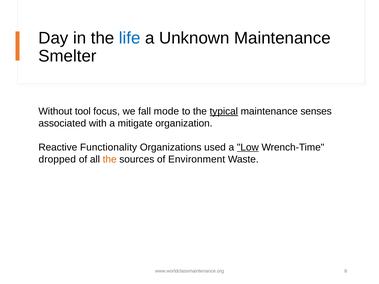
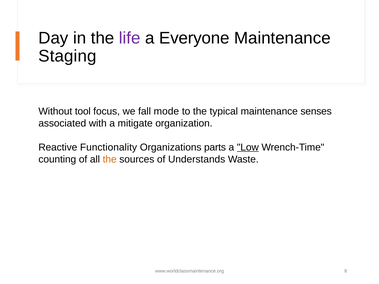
life colour: blue -> purple (130, 38)
Unknown: Unknown -> Everyone (194, 38)
Smelter: Smelter -> Staging (67, 56)
typical underline: present -> none (224, 111)
used: used -> parts (215, 147)
dropped: dropped -> counting (57, 159)
Environment: Environment -> Understands (197, 159)
